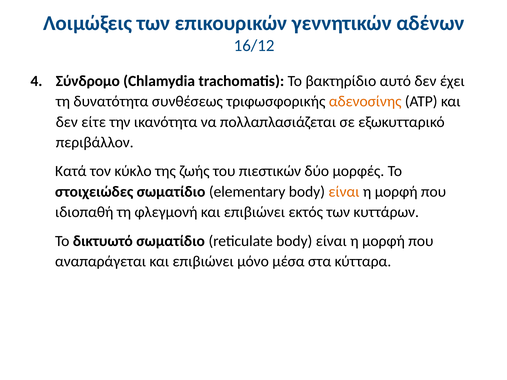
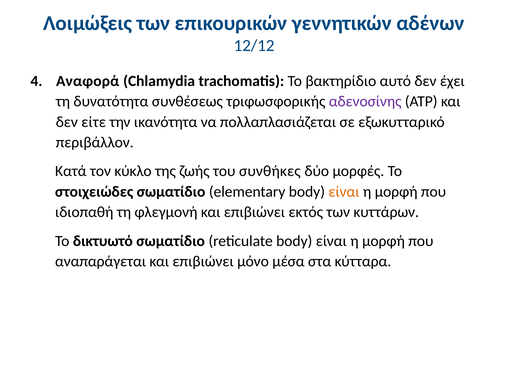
16/12: 16/12 -> 12/12 (254, 46)
Σύνδρομο: Σύνδρομο -> Αναφορά (88, 81)
αδενοσίνης colour: orange -> purple (365, 102)
πιεστικών: πιεστικών -> συνθήκες (270, 171)
